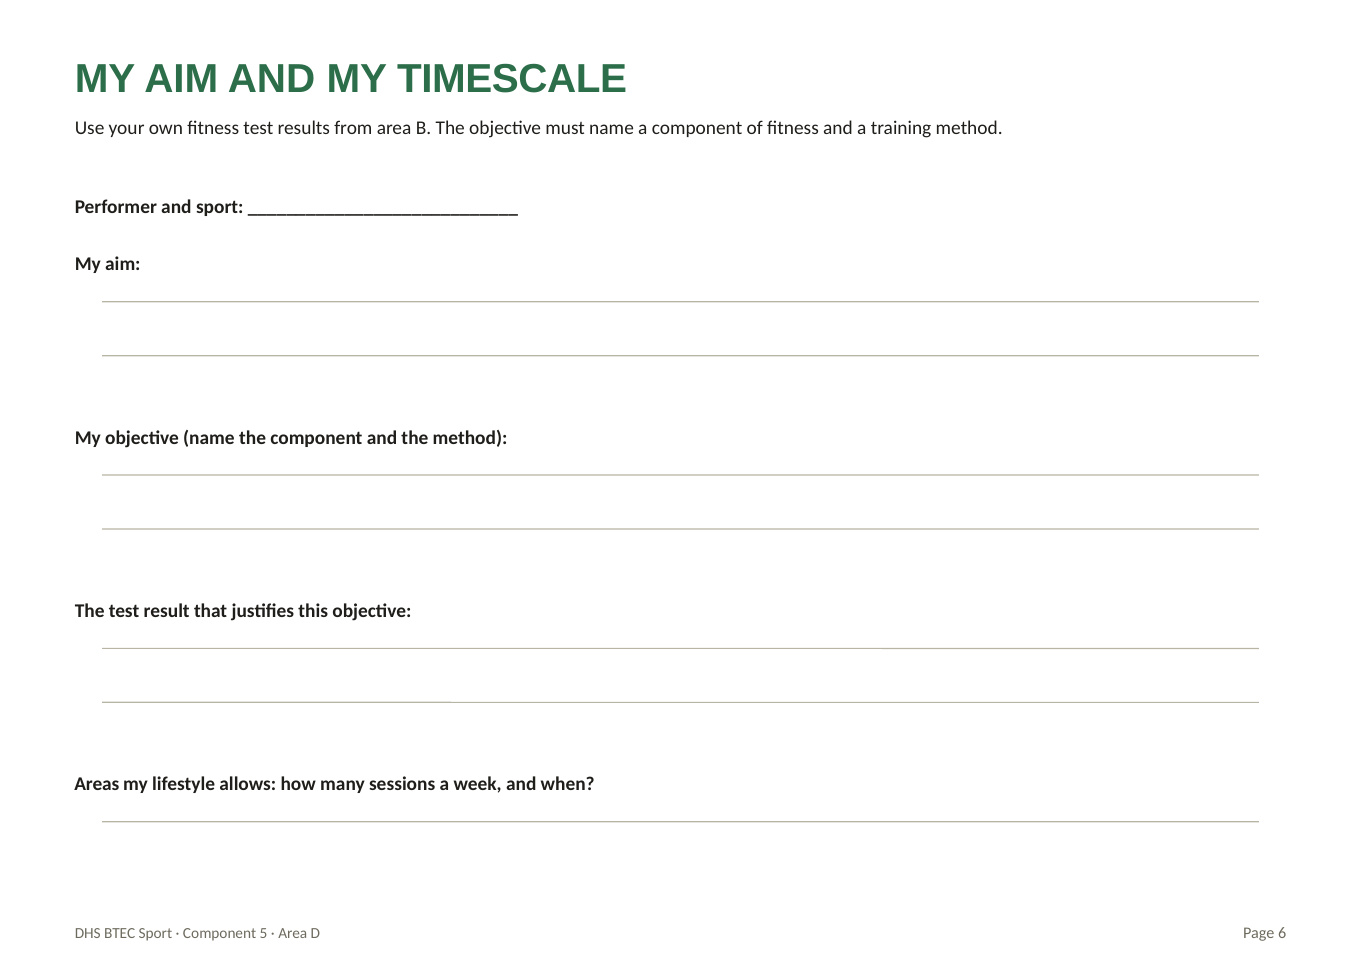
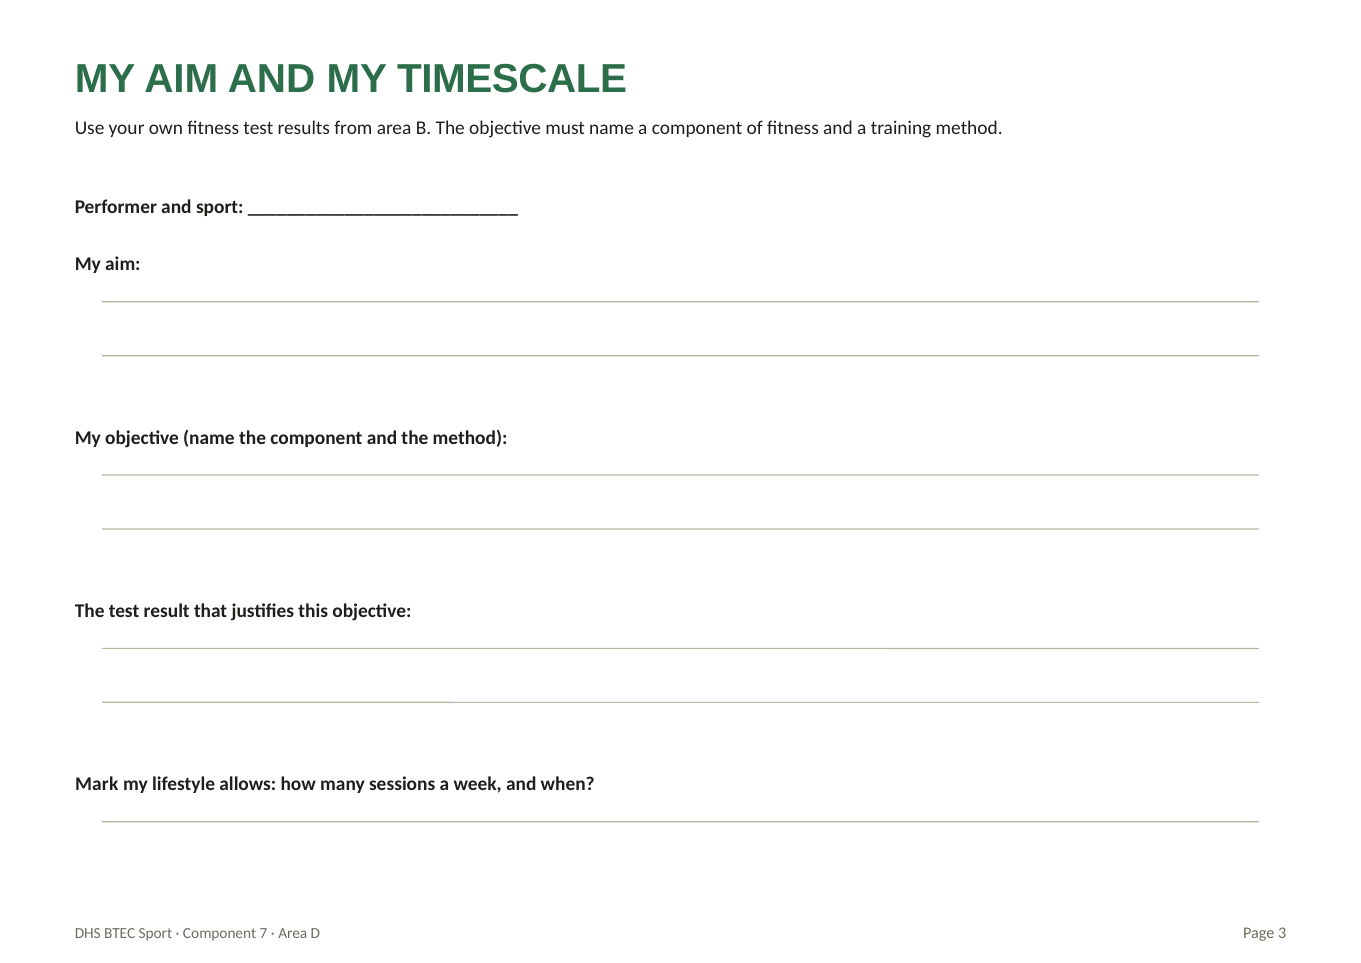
Areas: Areas -> Mark (97, 784)
5: 5 -> 7 (264, 933)
6: 6 -> 3 (1282, 933)
